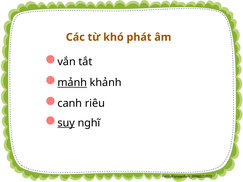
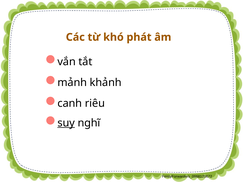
mảnh underline: present -> none (72, 83)
